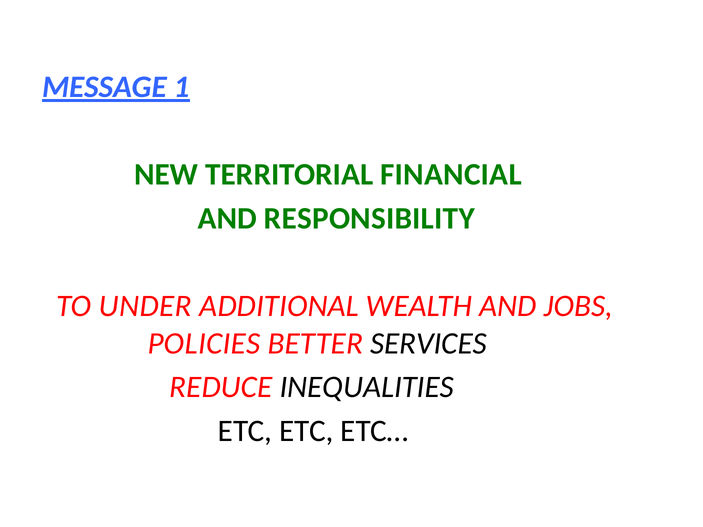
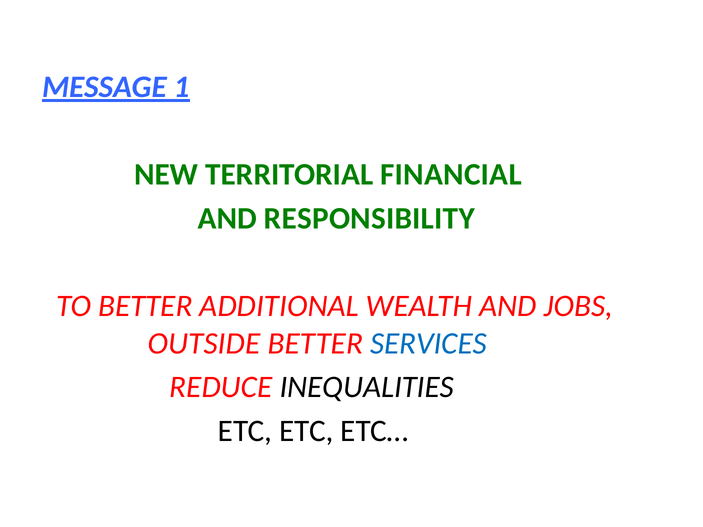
TO UNDER: UNDER -> BETTER (145, 306)
POLICIES: POLICIES -> OUTSIDE (204, 344)
SERVICES colour: black -> blue (428, 344)
